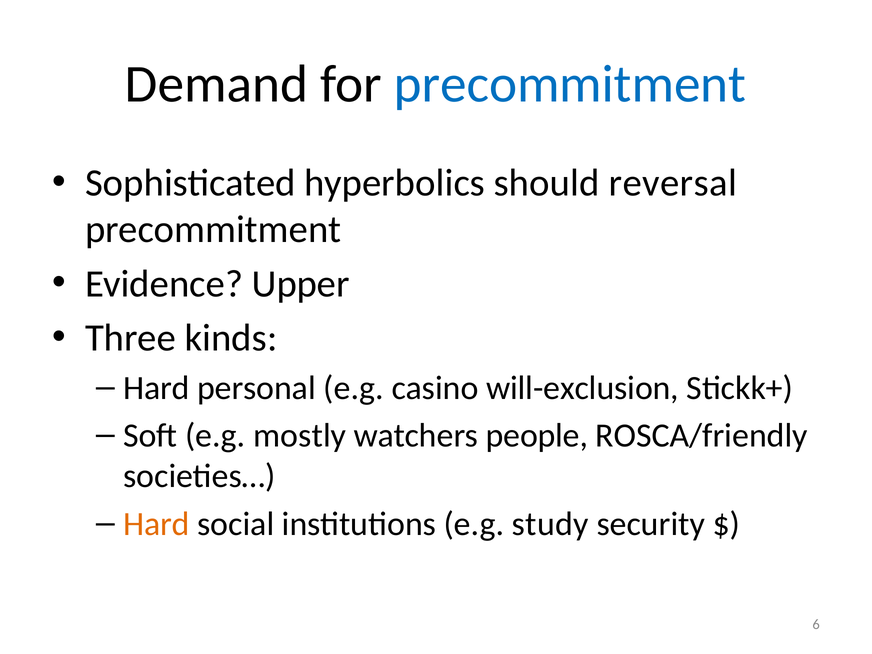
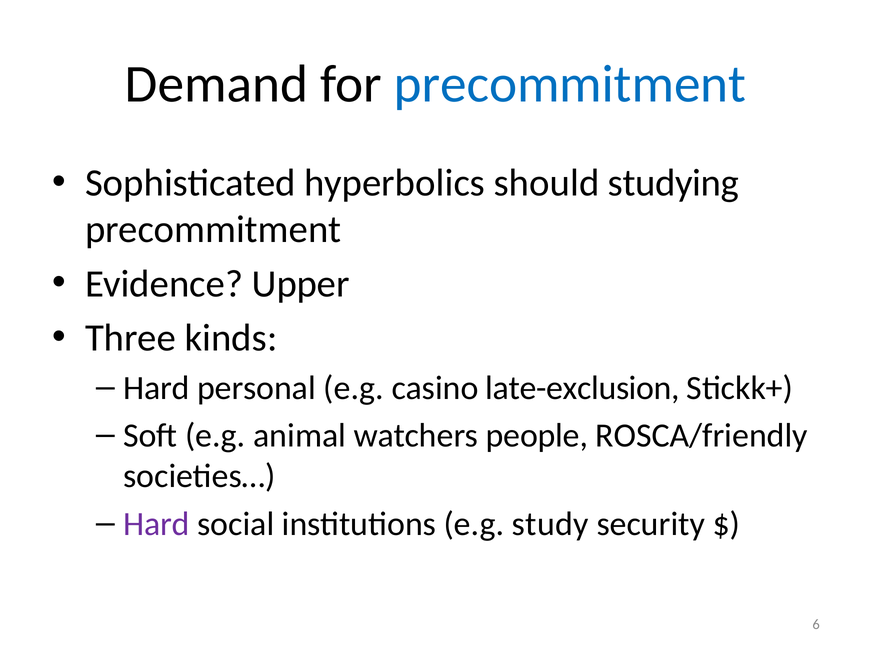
reversal: reversal -> studying (673, 183)
will-exclusion: will-exclusion -> late-exclusion (583, 388)
mostly: mostly -> animal (300, 436)
Hard colour: orange -> purple (156, 524)
